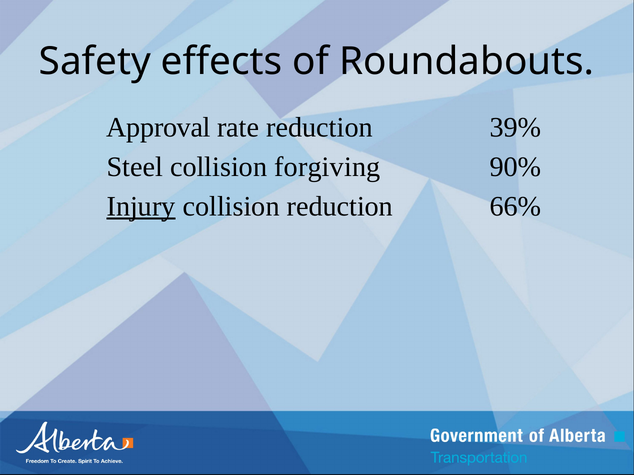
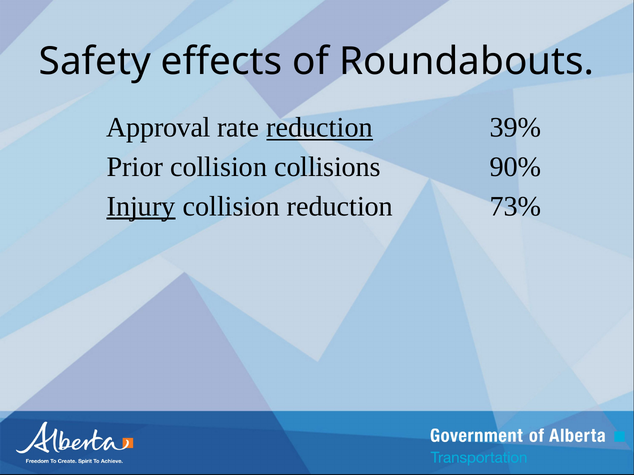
reduction underline: none -> present (320, 128)
Steel: Steel -> Prior (135, 167)
forgiving: forgiving -> collisions (327, 167)
66%: 66% -> 73% (516, 207)
